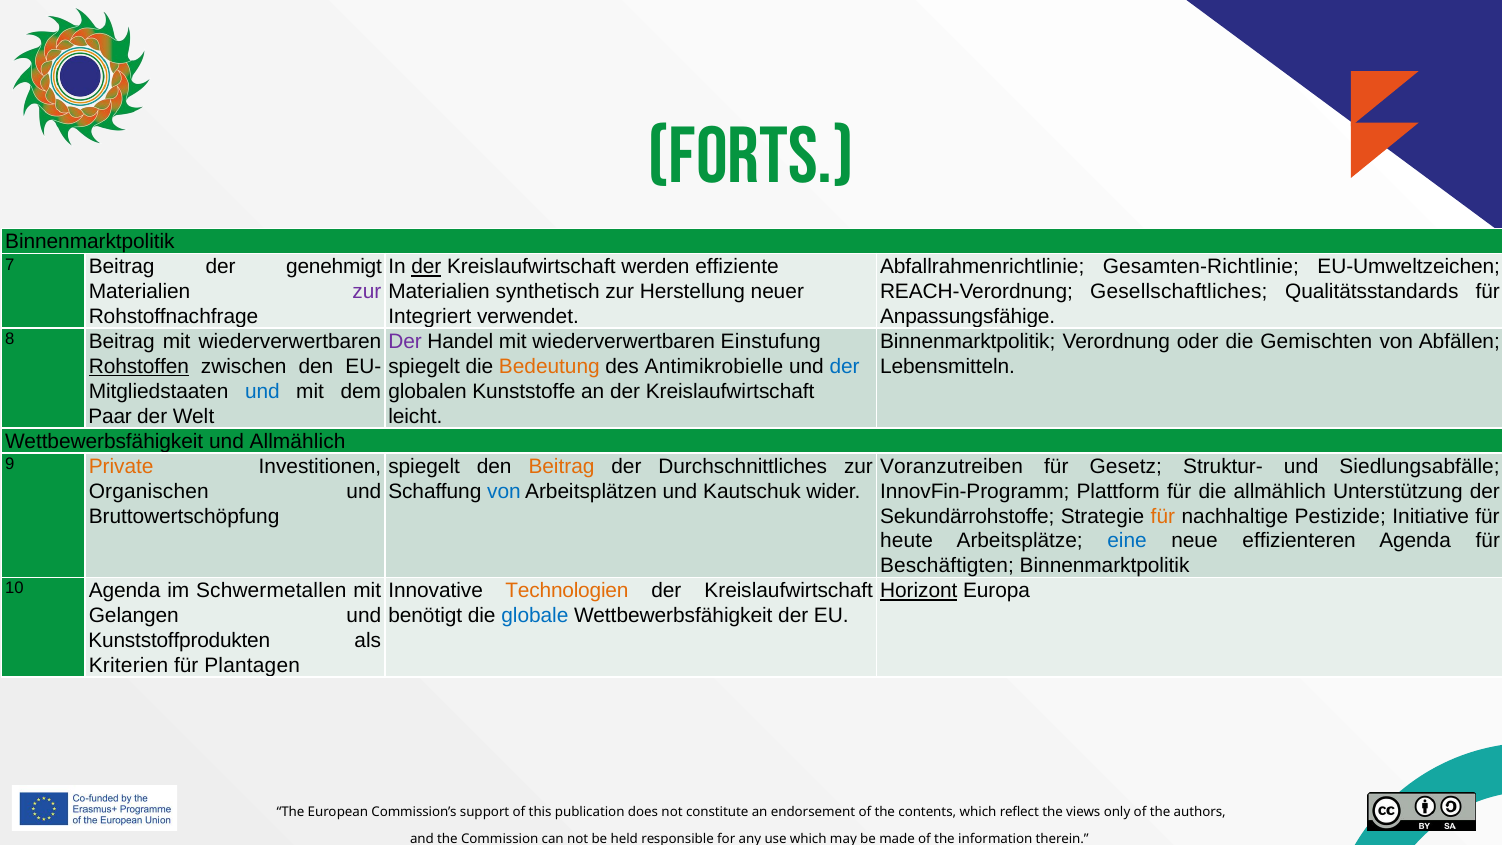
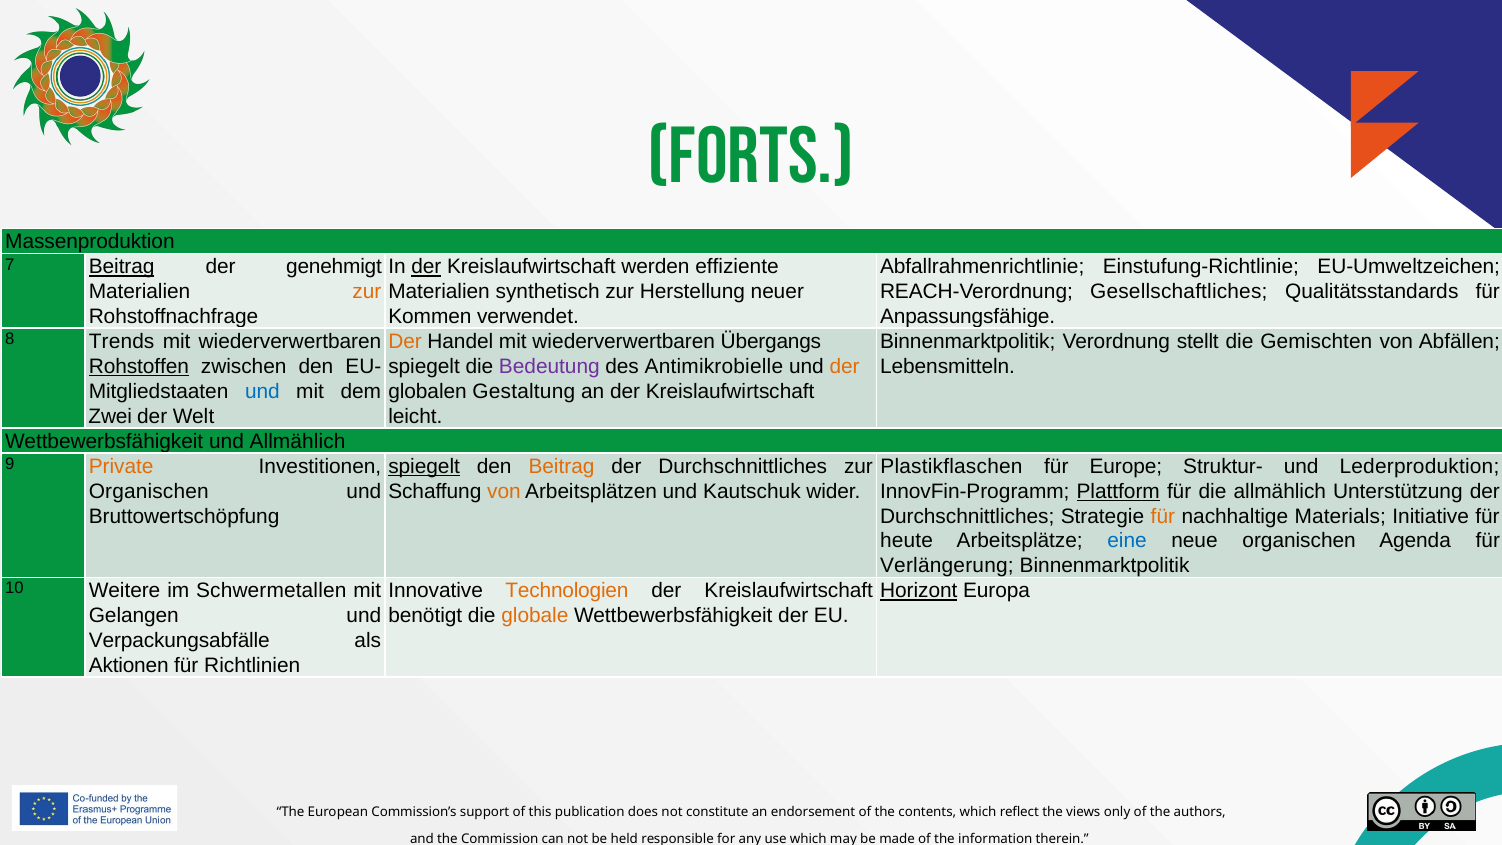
Binnenmarktpolitik: Binnenmarktpolitik -> Massenproduktion (90, 242)
Beitrag underline: none -> present (122, 267)
Gesamten-Richtlinie: Gesamten-Richtlinie -> Einstufung-Richtlinie (1201, 267)
zur colour: purple -> orange (367, 292)
Integriert: Integriert -> Kommen (430, 317)
8 Beitrag: Beitrag -> Trends (122, 342)
Der colour: purple -> orange (405, 342)
Einstufung: Einstufung -> Übergangs (771, 342)
oder: oder -> stellt (1198, 342)
Bedeutung colour: orange -> purple (549, 367)
der colour: blue -> orange (845, 367)
Kunststoffe: Kunststoffe -> Gestaltung (524, 391)
Paar: Paar -> Zwei (110, 416)
spiegelt underline: none -> present (424, 466)
Voranzutreiben: Voranzutreiben -> Plastikflaschen (951, 466)
Gesetz: Gesetz -> Europe (1126, 466)
Siedlungsabfälle: Siedlungsabfälle -> Lederproduktion (1419, 466)
von colour: blue -> orange (504, 491)
Plattform underline: none -> present (1118, 491)
Sekundärrohstoffe: Sekundärrohstoffe -> Durchschnittliches (967, 516)
Pestizide: Pestizide -> Materials (1340, 516)
neue effizienteren: effizienteren -> organischen (1299, 541)
Beschäftigten: Beschäftigten -> Verlängerung (947, 566)
10 Agenda: Agenda -> Weitere (125, 591)
globale colour: blue -> orange (535, 616)
Kunststoffprodukten: Kunststoffprodukten -> Verpackungsabfälle (179, 641)
Kriterien: Kriterien -> Aktionen (129, 666)
Plantagen: Plantagen -> Richtlinien (252, 666)
